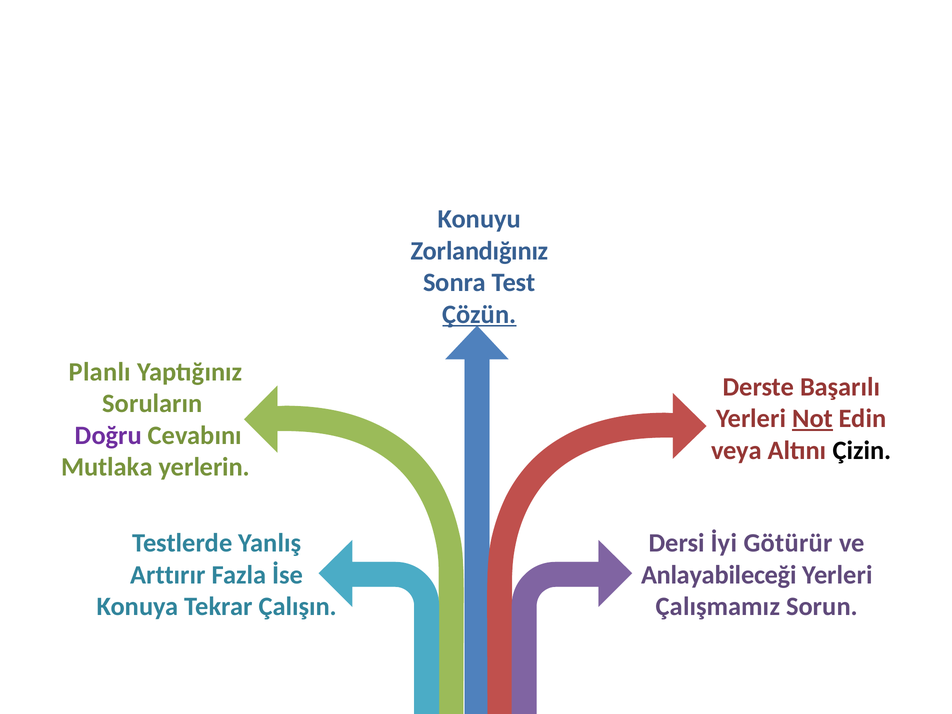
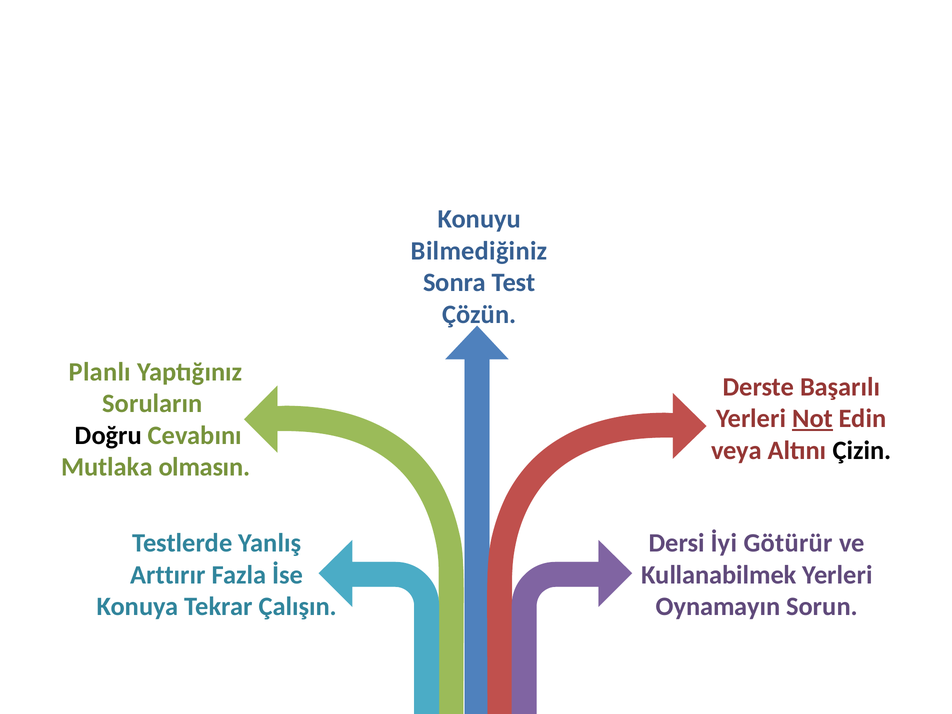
Zorlandığınız: Zorlandığınız -> Bilmediğiniz (479, 251)
Çözün underline: present -> none (479, 314)
Doğru colour: purple -> black (108, 435)
yerlerin: yerlerin -> olmasın (204, 467)
Anlayabileceği: Anlayabileceği -> Kullanabilmek (719, 575)
Çalışmamız: Çalışmamız -> Oynamayın (718, 607)
